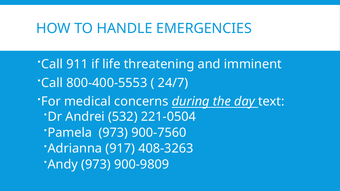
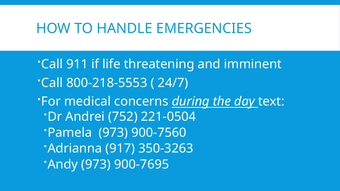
800-400-5553: 800-400-5553 -> 800-218-5553 (107, 83)
532: 532 -> 752 (123, 117)
408-3263: 408-3263 -> 350-3263 (166, 149)
900-9809: 900-9809 -> 900-7695 (142, 165)
